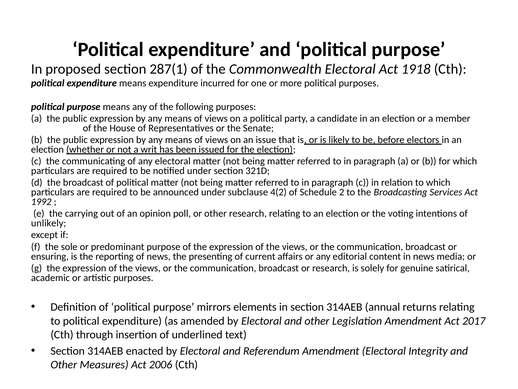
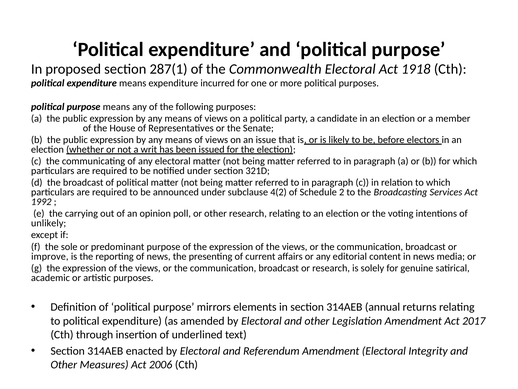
ensuring: ensuring -> improve (50, 256)
